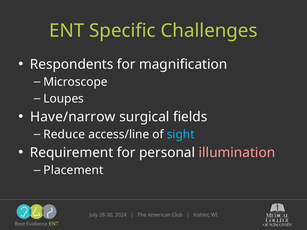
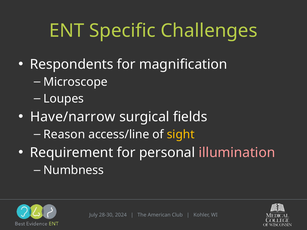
Reduce: Reduce -> Reason (64, 135)
sight colour: light blue -> yellow (181, 135)
Placement: Placement -> Numbness (74, 170)
